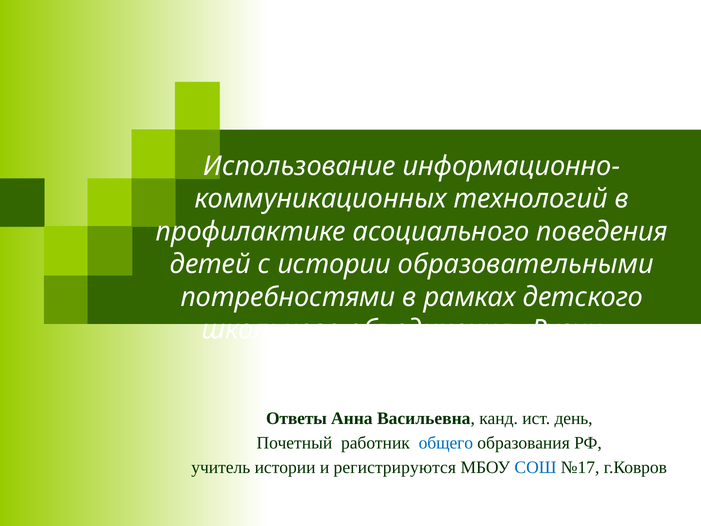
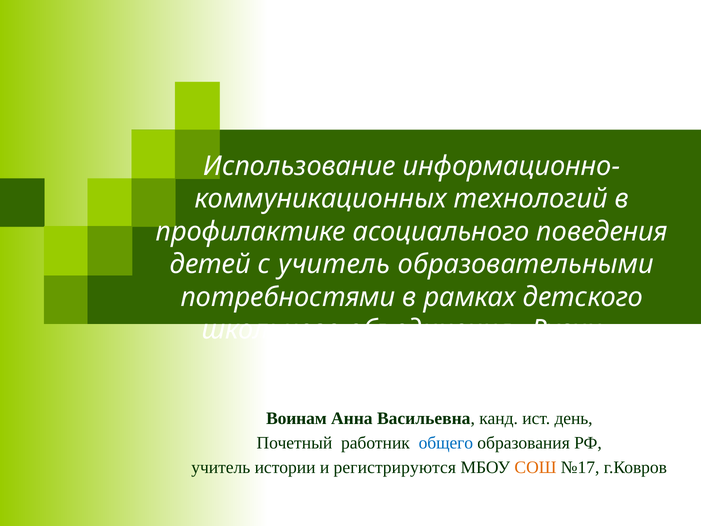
с истории: истории -> учитель (334, 264)
Ответы: Ответы -> Воинам (296, 418)
СОШ colour: blue -> orange (535, 467)
